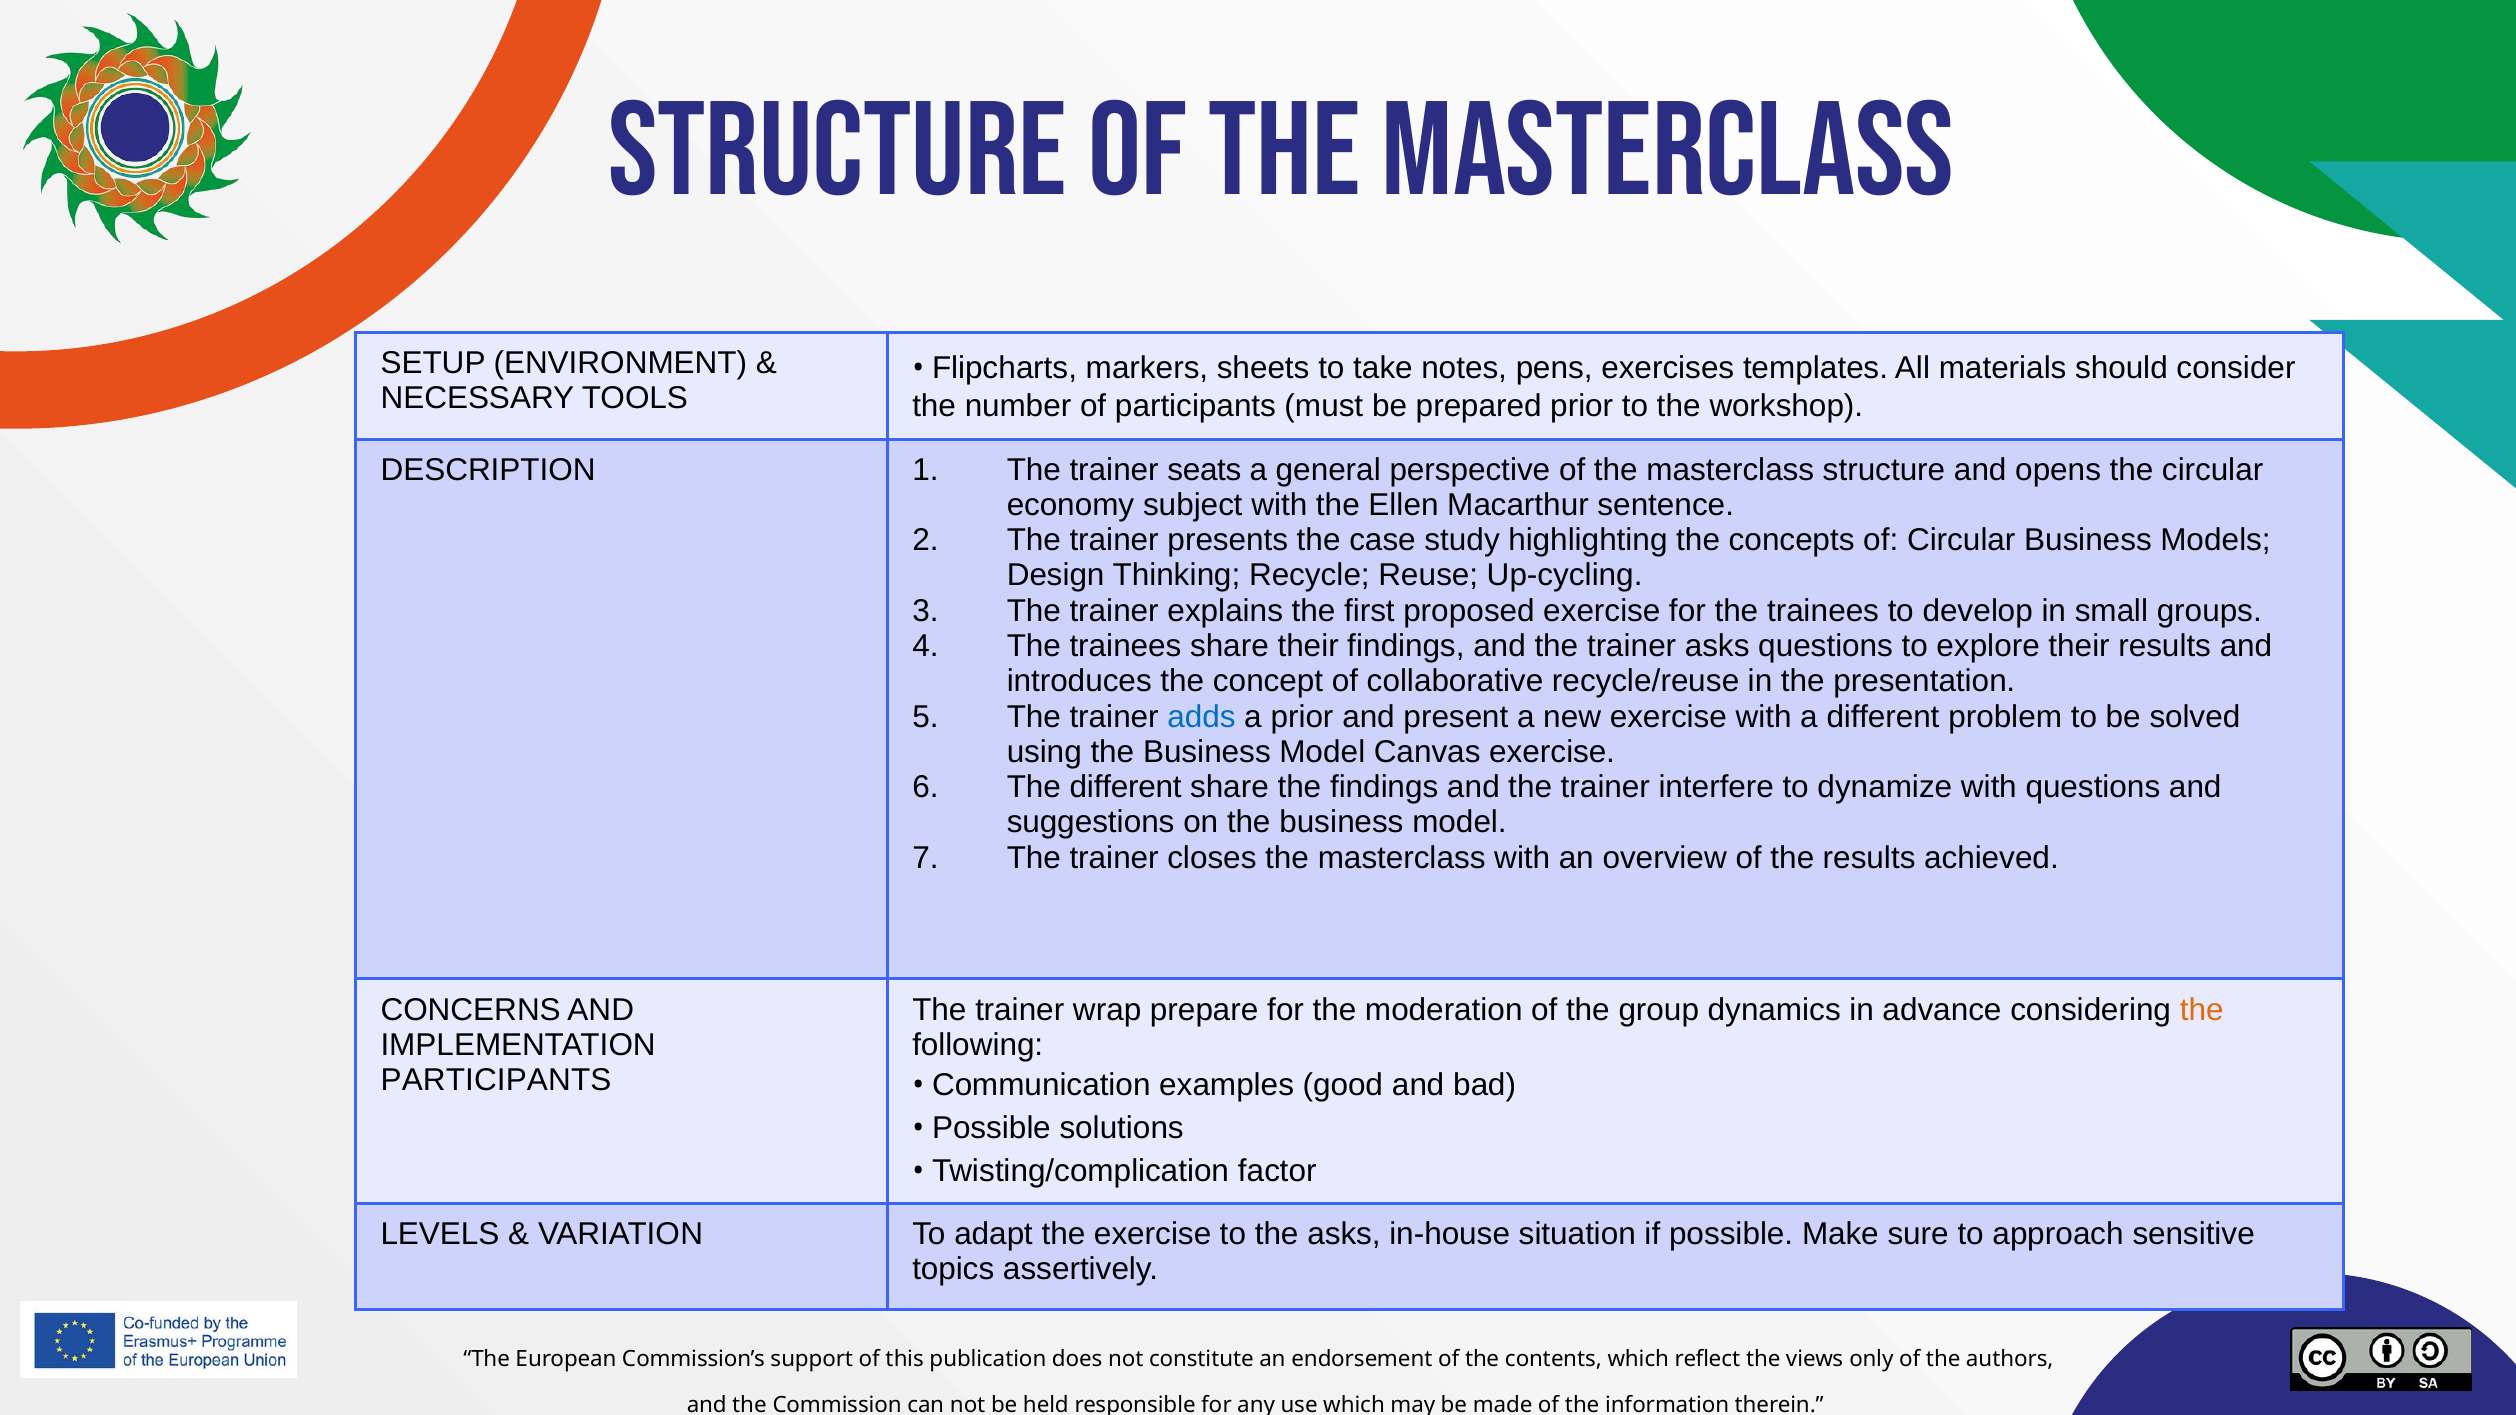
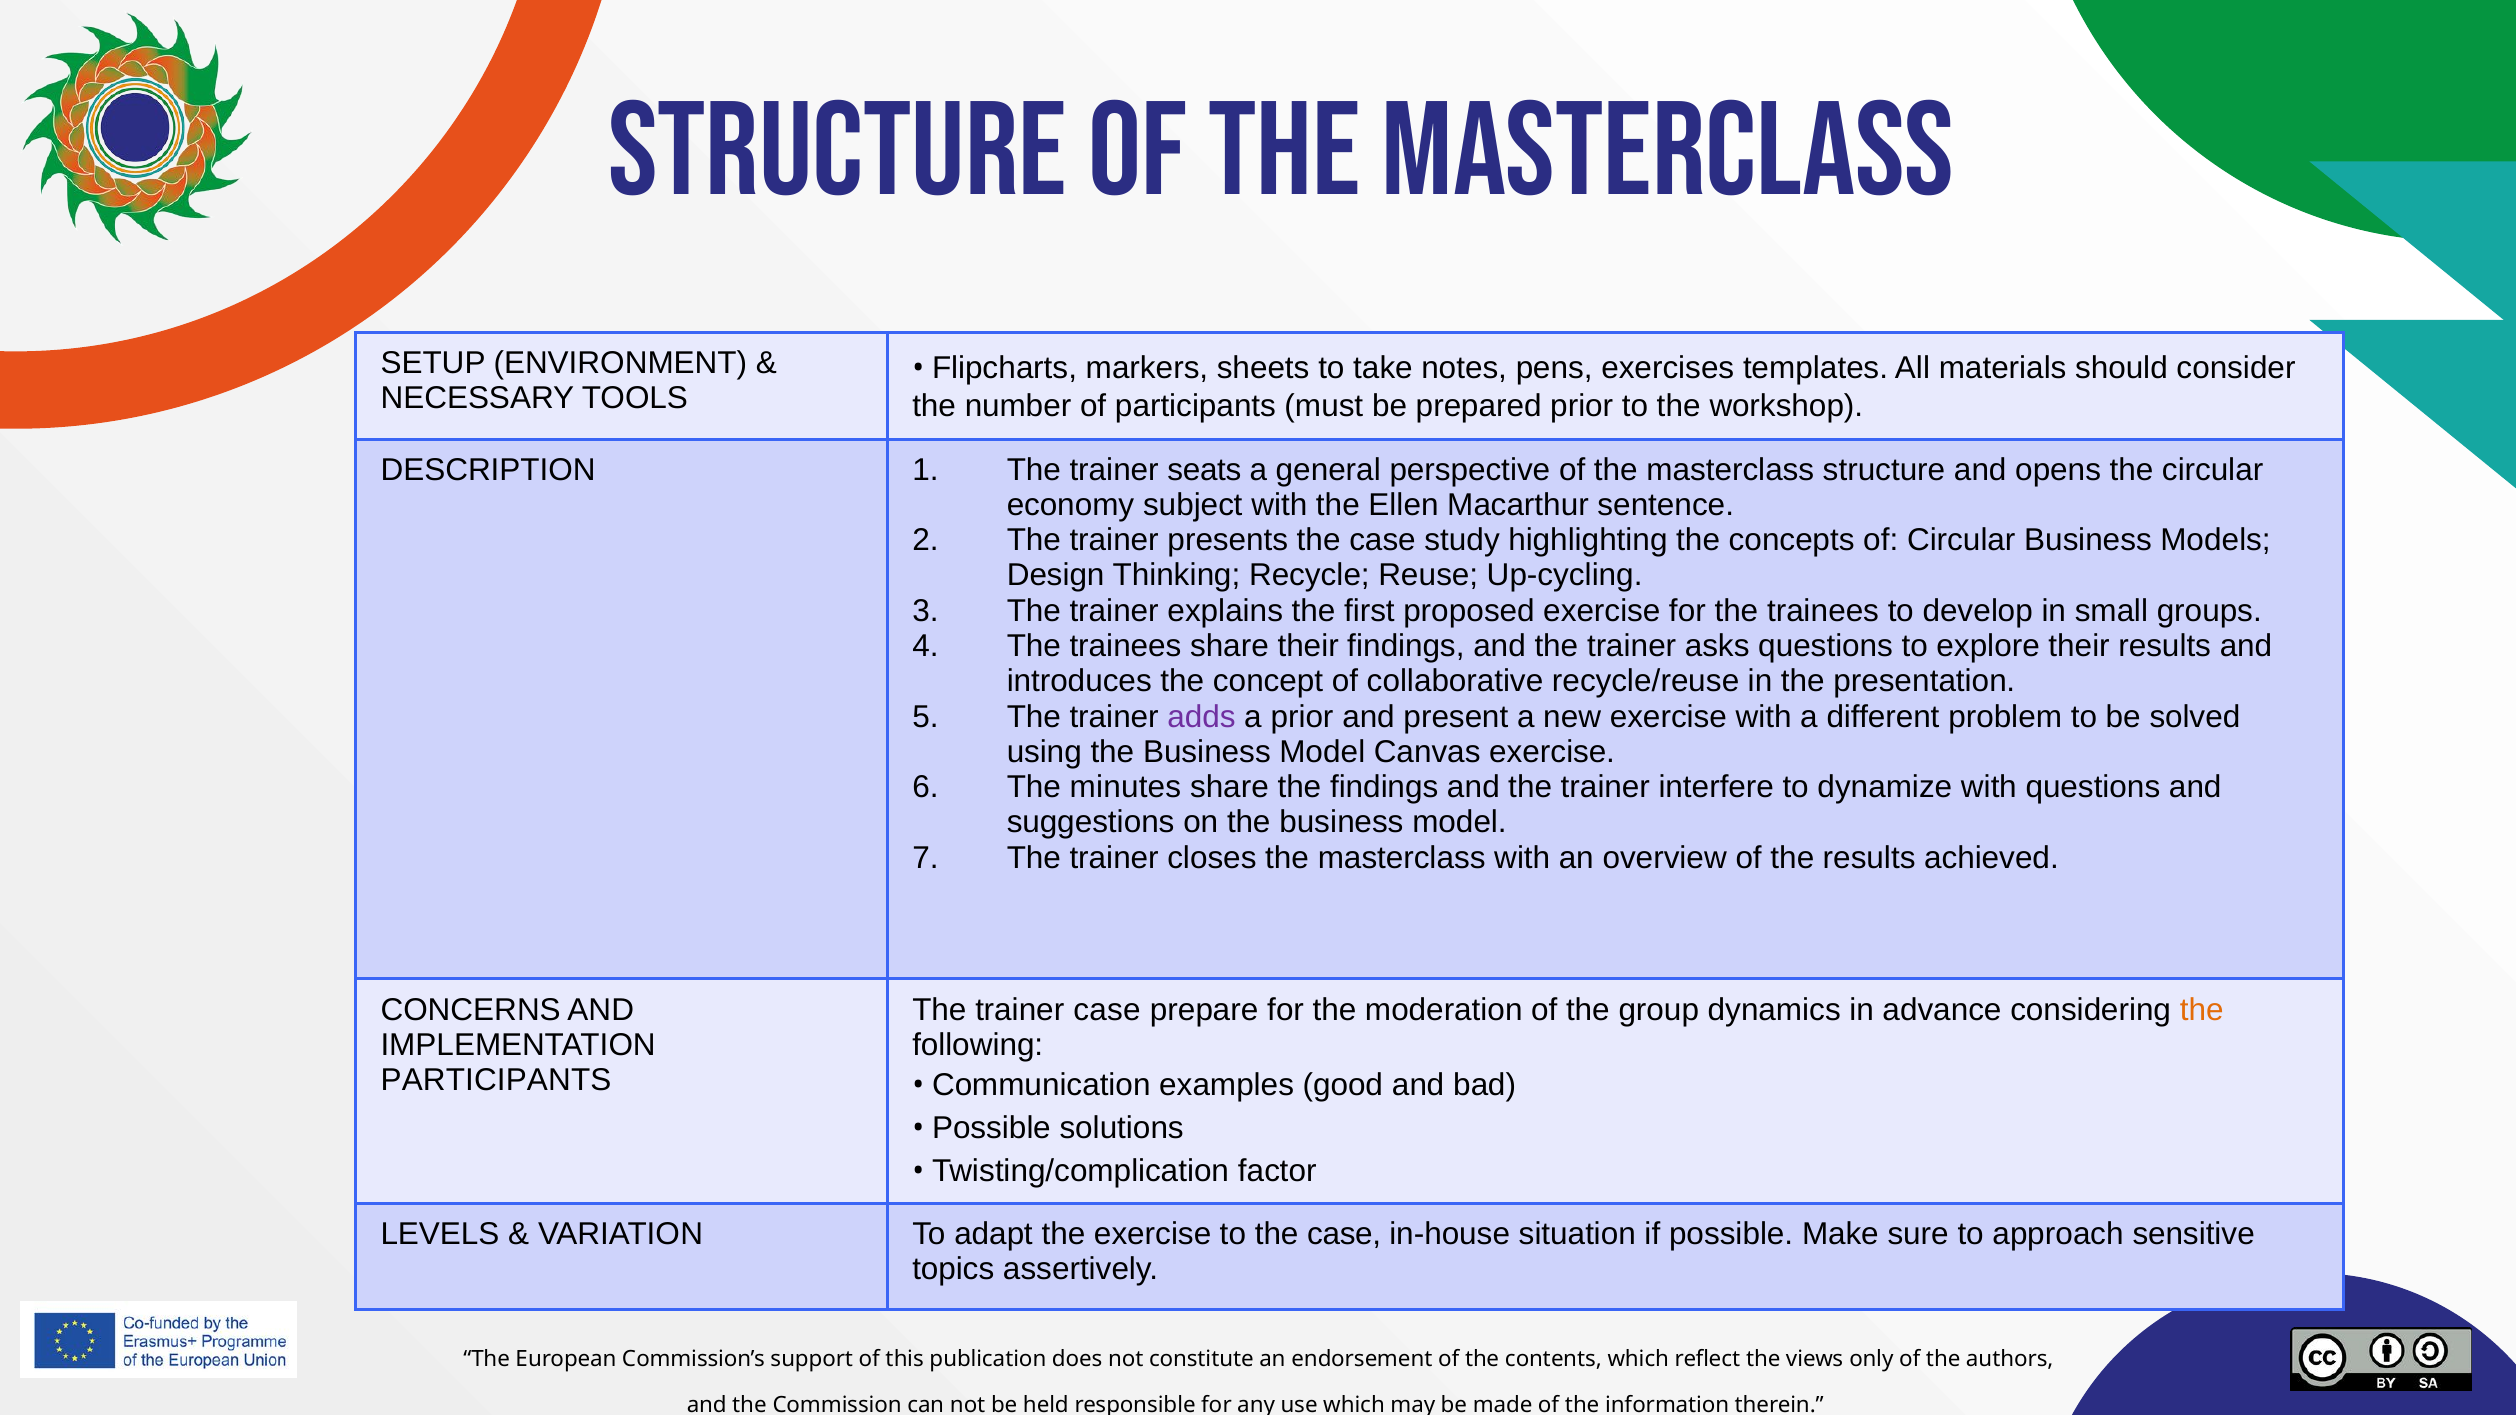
adds colour: blue -> purple (1202, 717)
The different: different -> minutes (1125, 787)
trainer wrap: wrap -> case (1107, 1010)
to the asks: asks -> case (1344, 1234)
